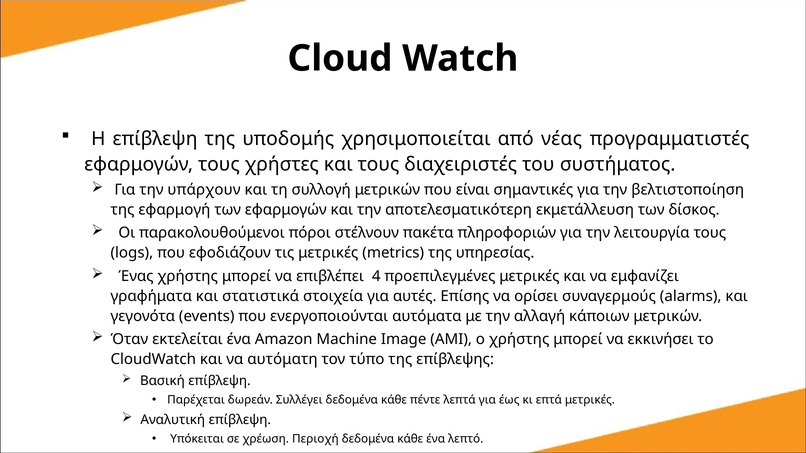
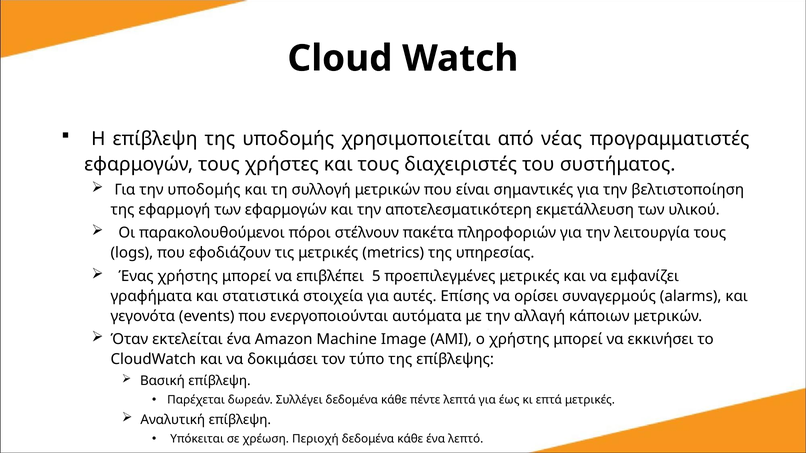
την υπάρχουν: υπάρχουν -> υποδομής (204, 190)
δίσκος: δίσκος -> υλικού (694, 210)
4: 4 -> 5 (376, 276)
αυτόματη: αυτόματη -> δοκιμάσει (283, 360)
